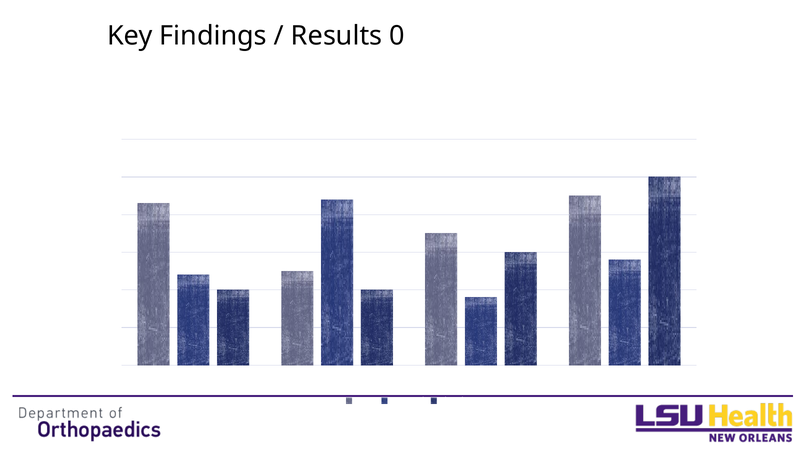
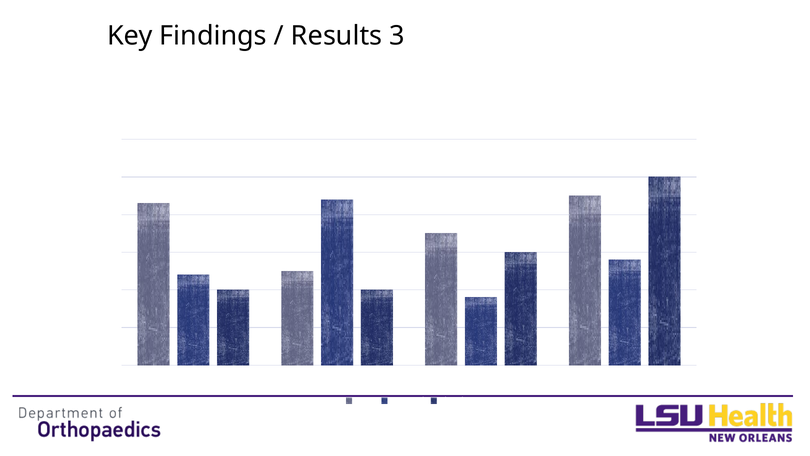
Results 0: 0 -> 3 (397, 36)
